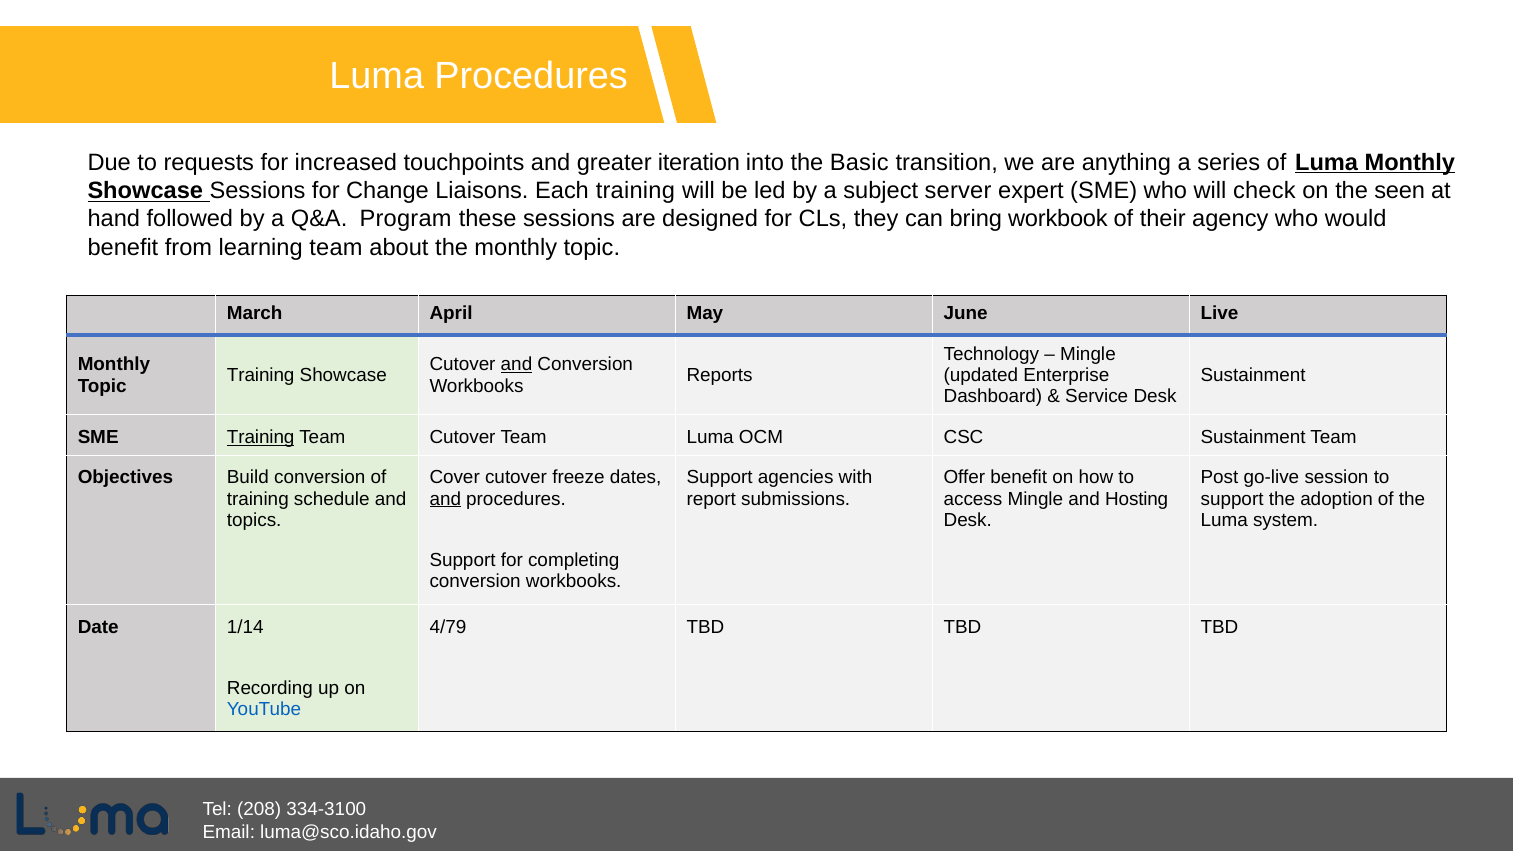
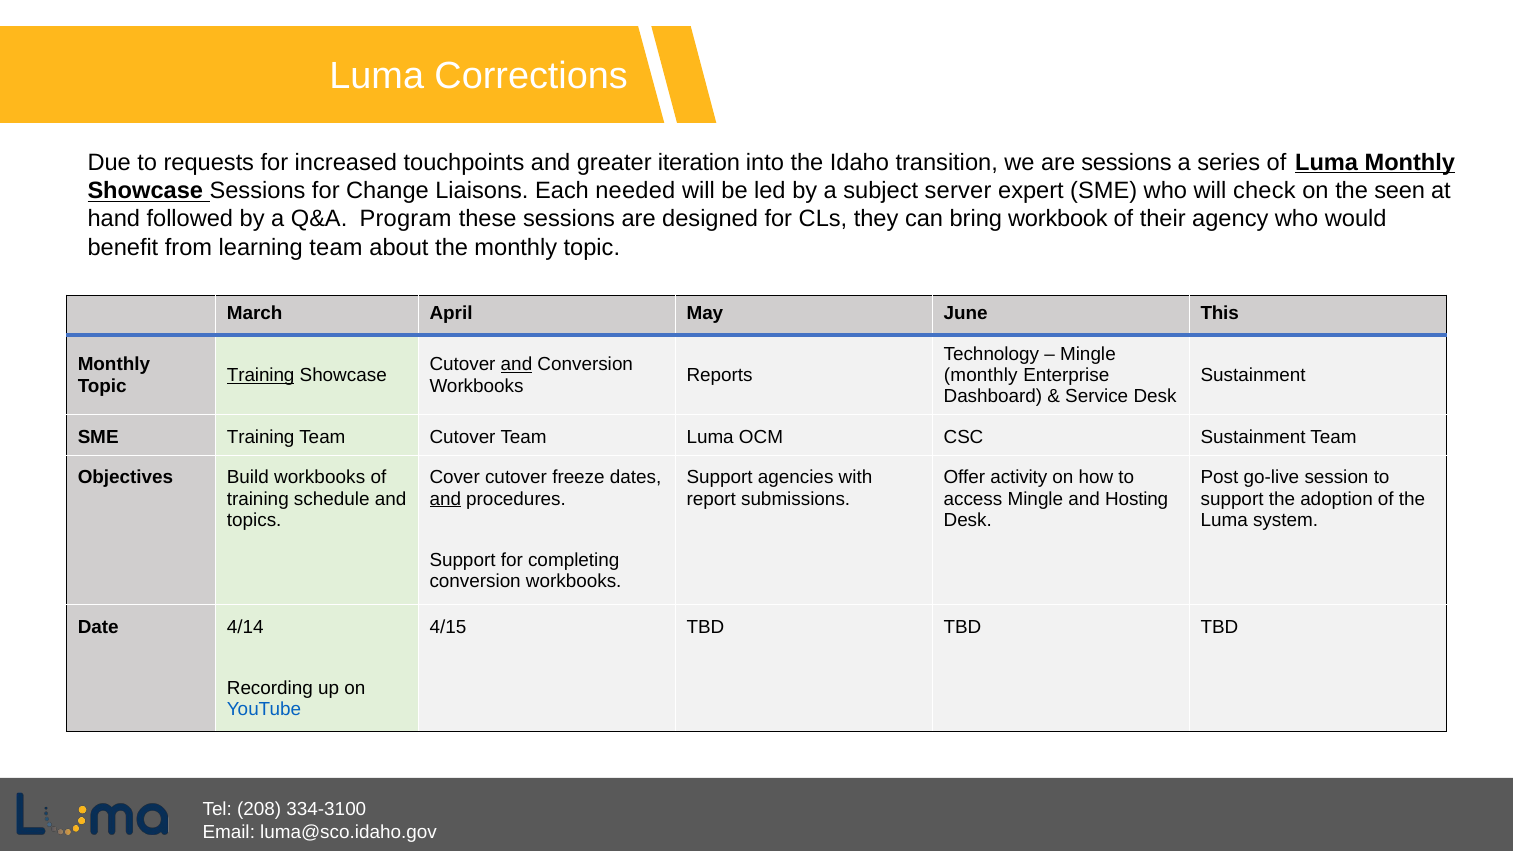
Luma Procedures: Procedures -> Corrections (531, 76)
Basic: Basic -> Idaho (859, 162)
are anything: anything -> sessions (1126, 162)
Each training: training -> needed (635, 191)
Live: Live -> This (1220, 313)
Training underline: none -> present (261, 375)
updated: updated -> monthly (981, 375)
Training underline: present -> none (261, 437)
Build conversion: conversion -> workbooks (320, 478)
Offer benefit: benefit -> activity (1019, 478)
1/14: 1/14 -> 4/14 (245, 627)
4/79: 4/79 -> 4/15 (448, 627)
